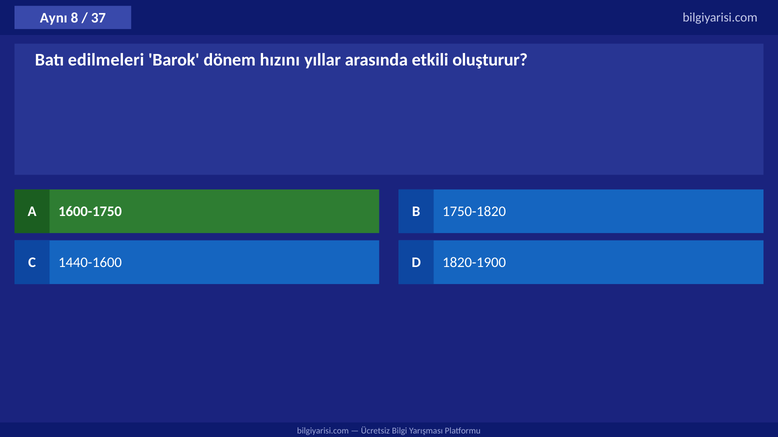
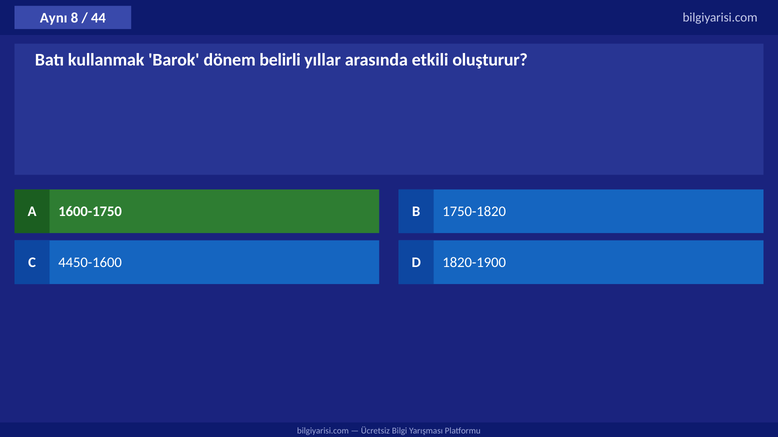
37: 37 -> 44 (98, 18)
edilmeleri: edilmeleri -> kullanmak (106, 60)
hızını: hızını -> belirli (280, 60)
1440-1600: 1440-1600 -> 4450-1600 (90, 263)
